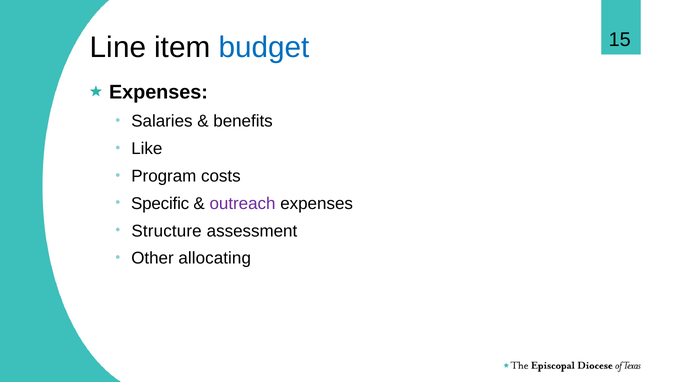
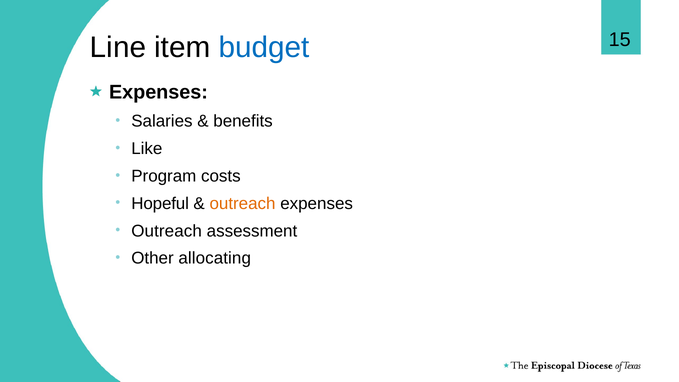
Specific: Specific -> Hopeful (160, 203)
outreach colour: purple -> orange (243, 203)
Structure: Structure -> Outreach (167, 231)
